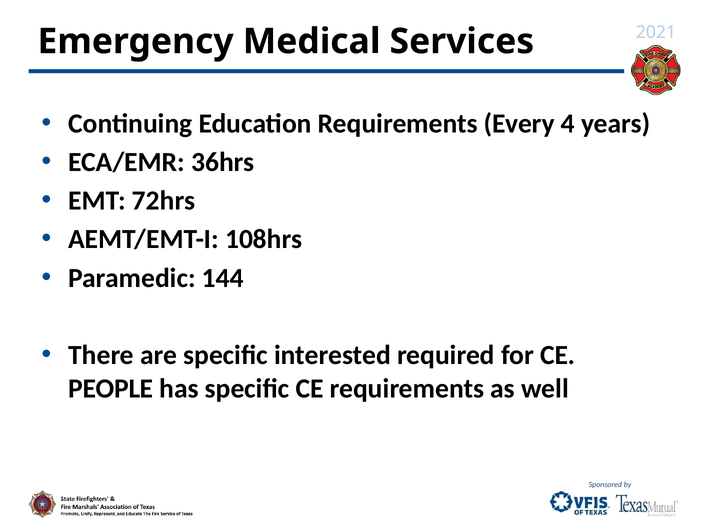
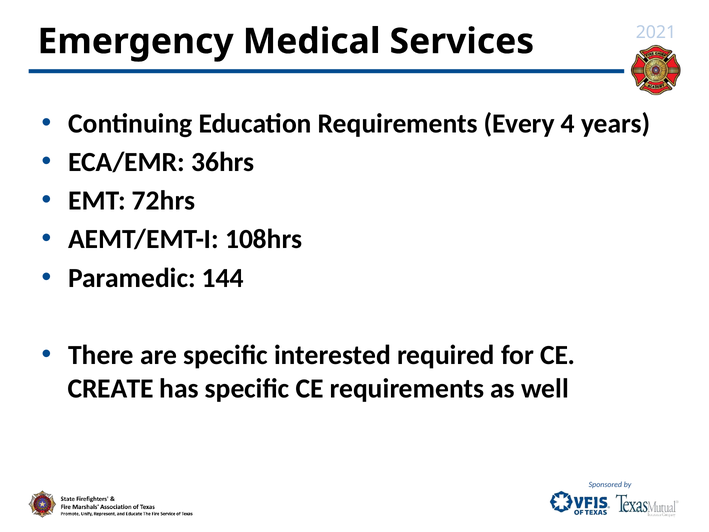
PEOPLE: PEOPLE -> CREATE (111, 388)
